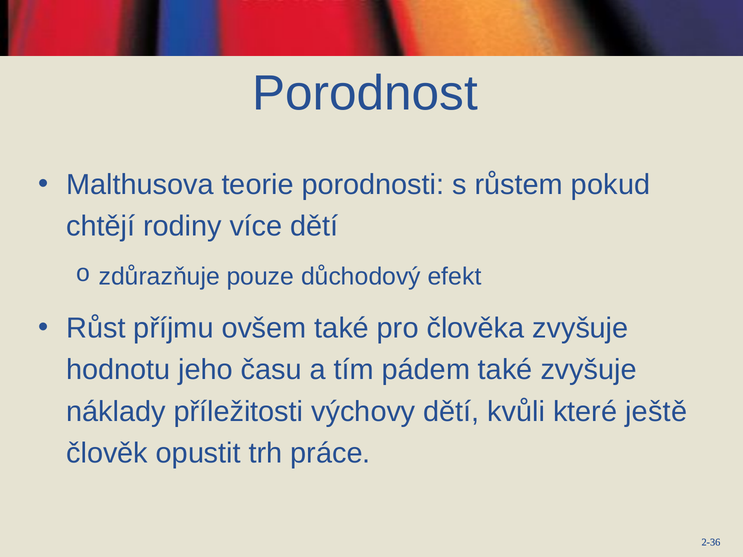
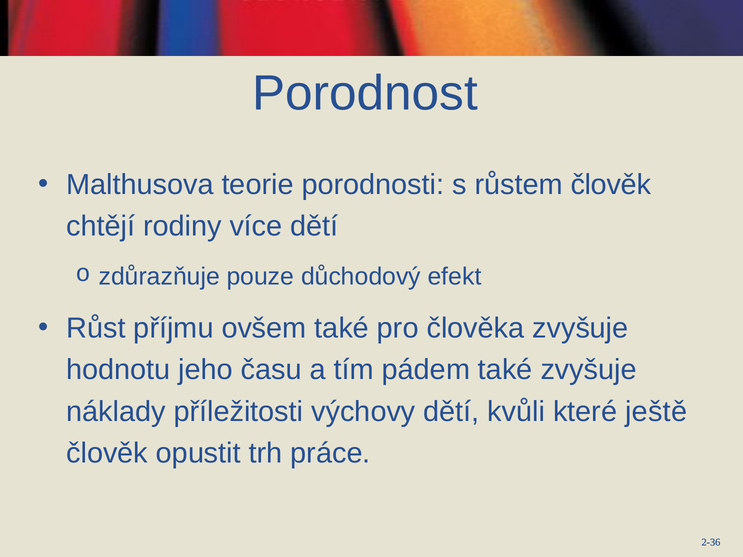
růstem pokud: pokud -> člověk (611, 185)
